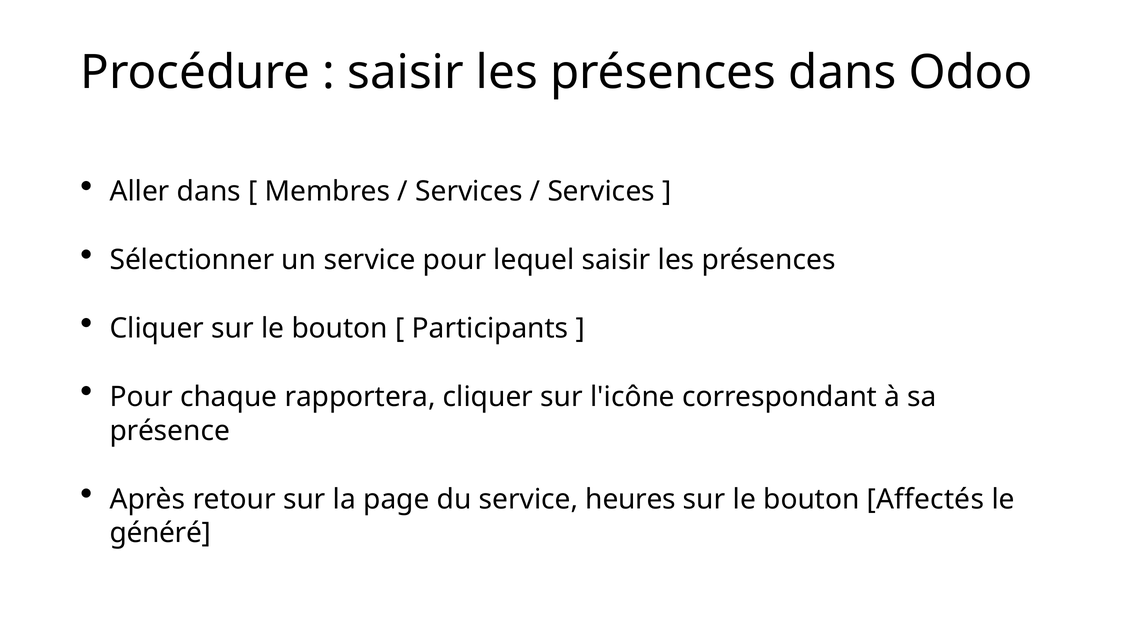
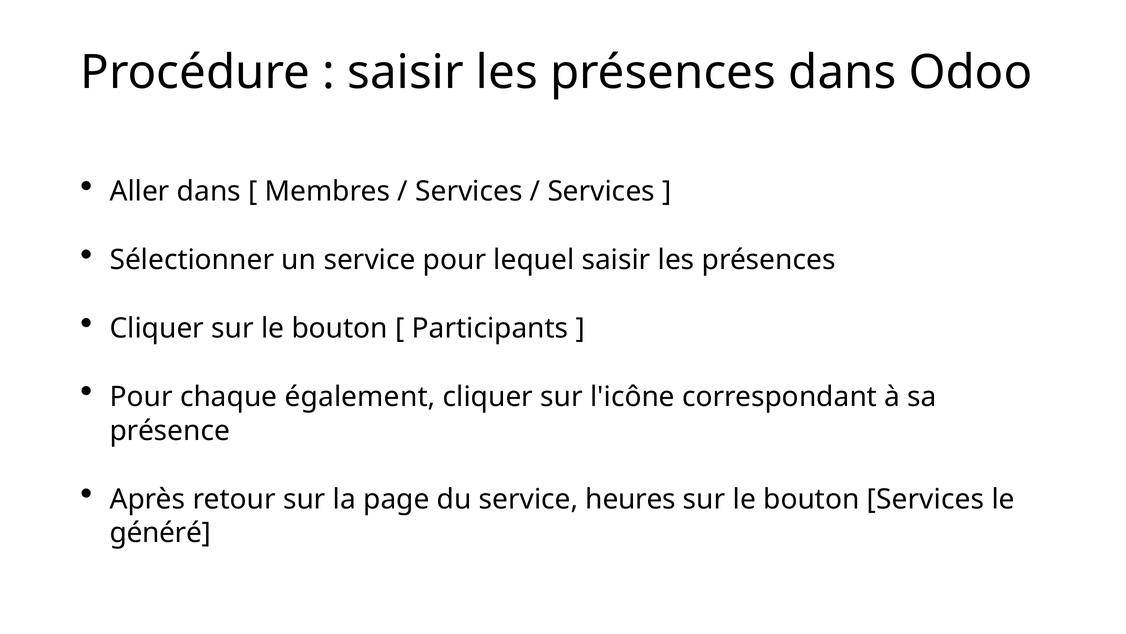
rapportera: rapportera -> également (360, 397)
bouton Affectés: Affectés -> Services (925, 499)
